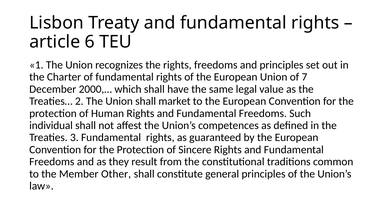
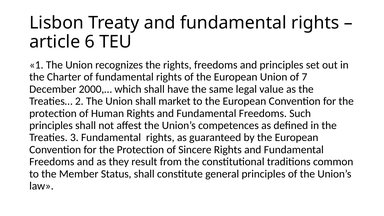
individual: individual -> principles (51, 125)
Other: Other -> Status (116, 174)
